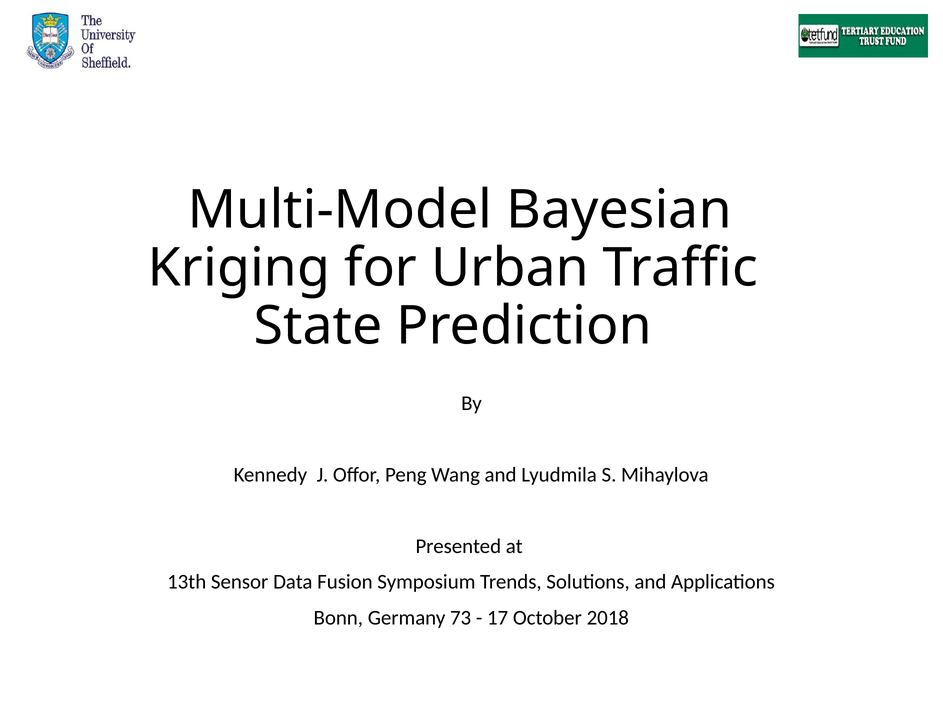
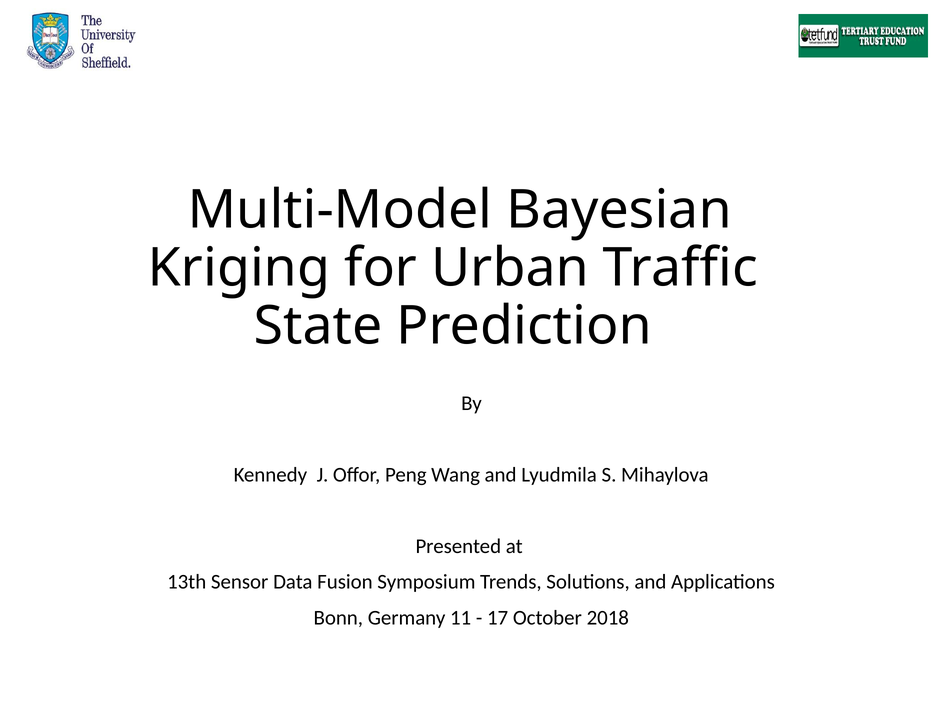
73: 73 -> 11 (461, 617)
